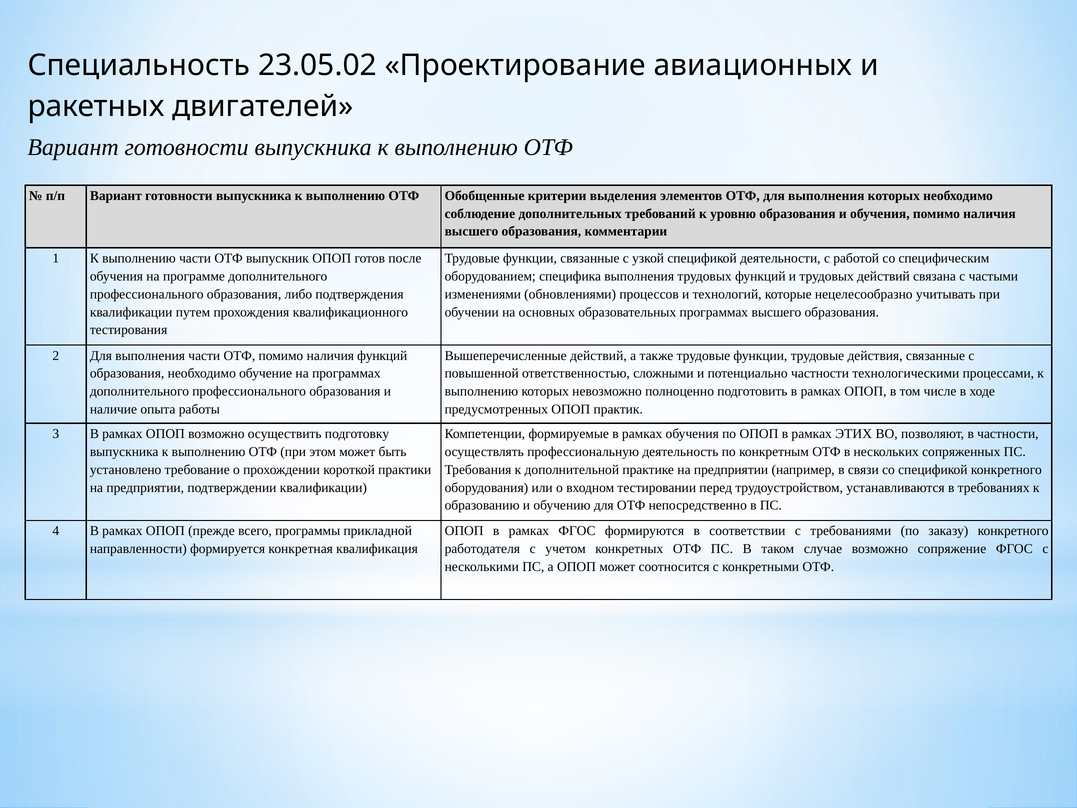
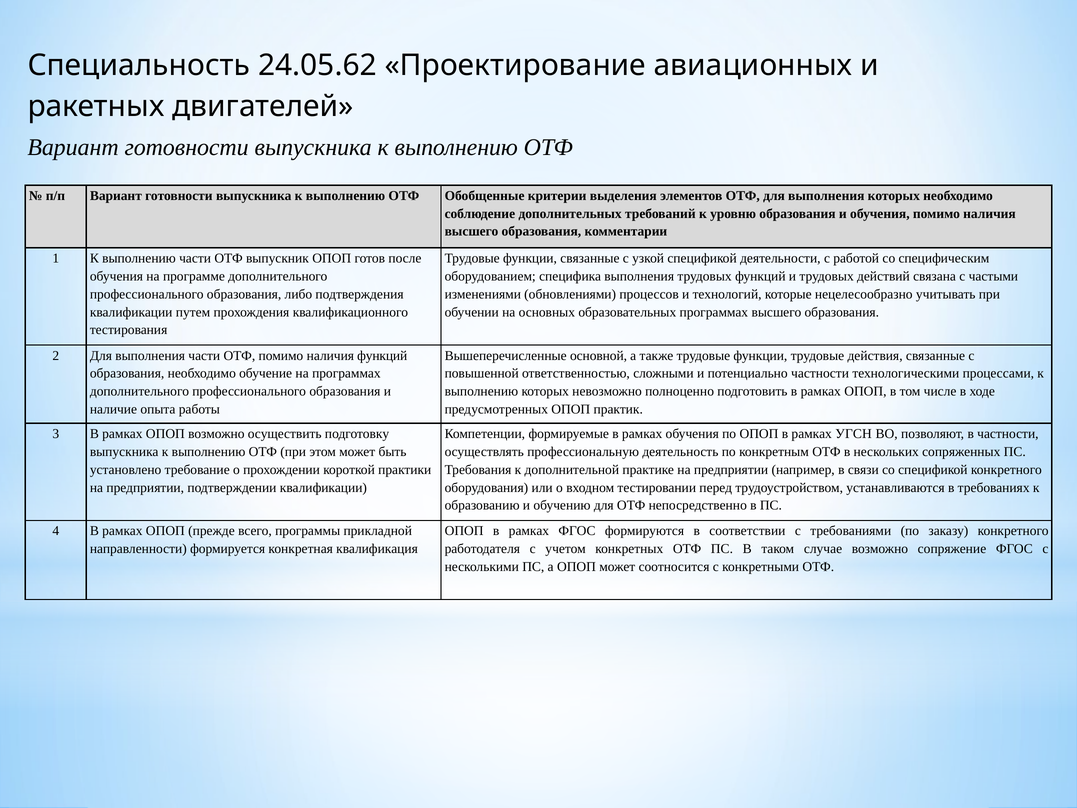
23.05.02: 23.05.02 -> 24.05.62 (317, 65)
Вышеперечисленные действий: действий -> основной (599, 355)
ЭТИХ: ЭТИХ -> УГСН (854, 434)
